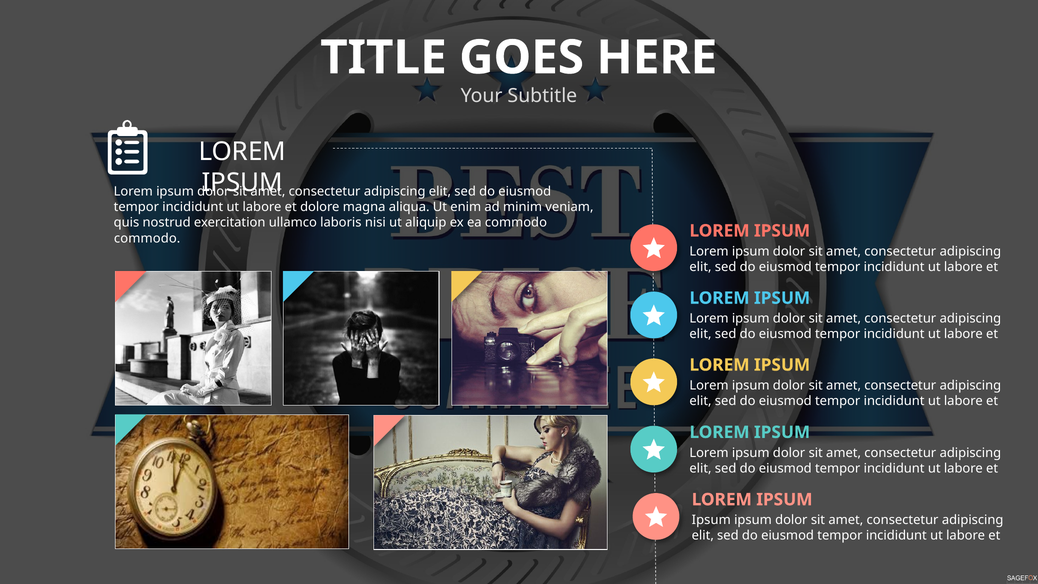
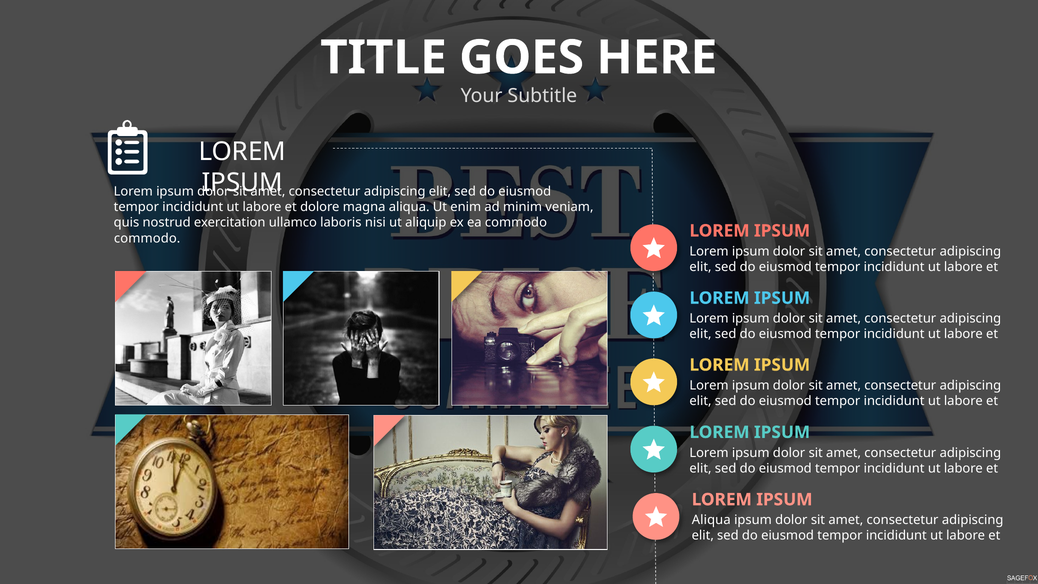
Ipsum: Ipsum -> Aliqua (711, 520)
